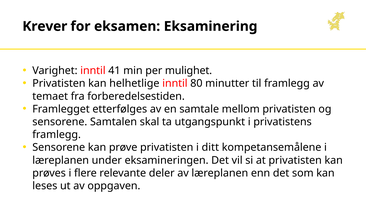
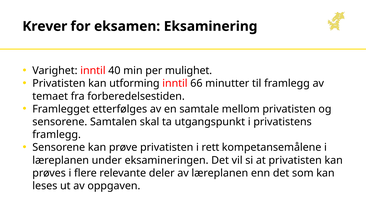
41: 41 -> 40 (114, 71)
helhetlige: helhetlige -> utforming (134, 83)
80: 80 -> 66 (196, 83)
ditt: ditt -> rett (210, 147)
